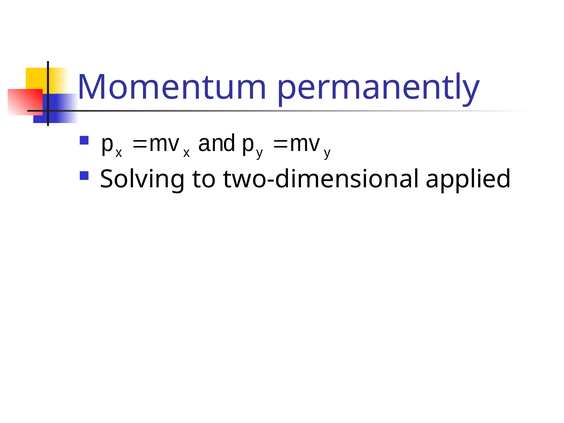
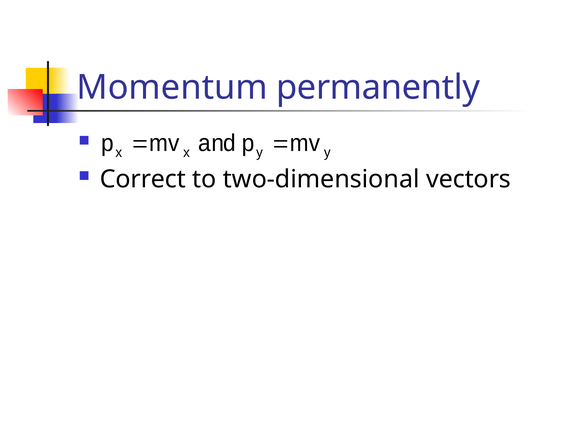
Solving: Solving -> Correct (143, 179)
applied: applied -> vectors (469, 179)
